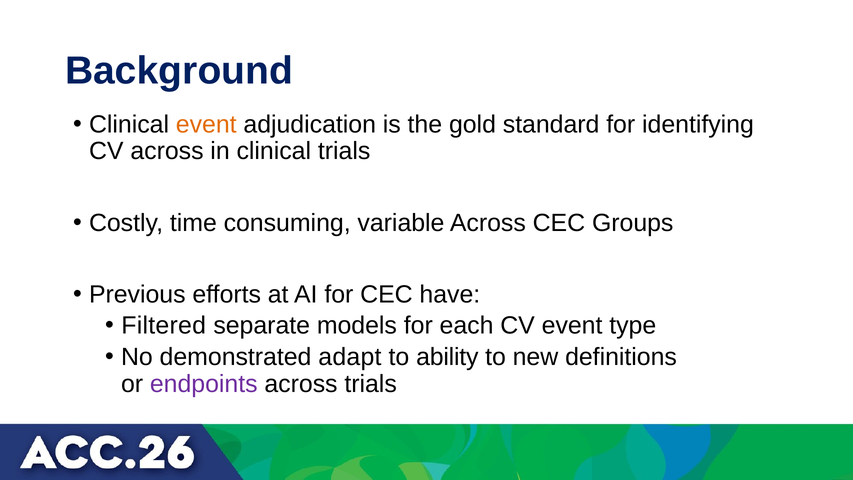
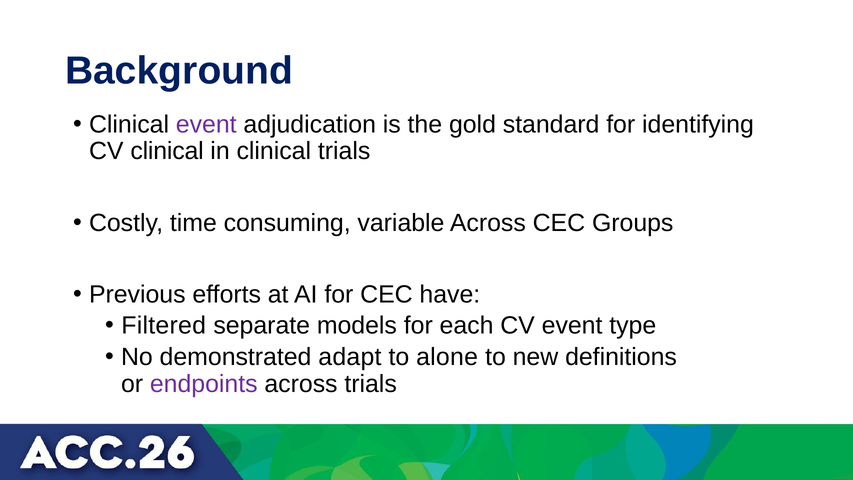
event colour: orange -> purple (206, 124)
CV across: across -> clinical (167, 151)
ability: ability -> alone (447, 357)
